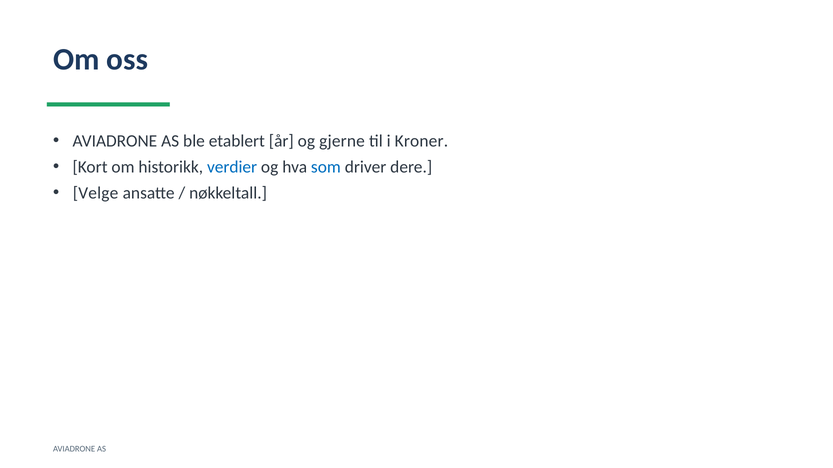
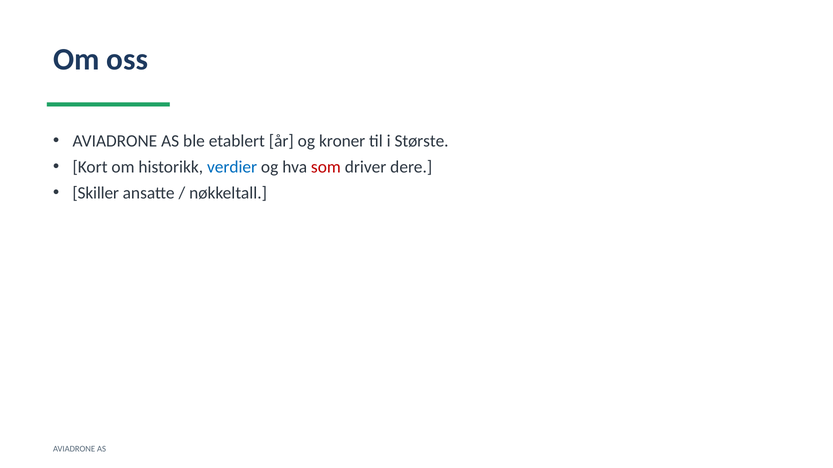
gjerne: gjerne -> kroner (342, 141)
Kroner: Kroner -> Største (422, 141)
som colour: blue -> red (326, 167)
Velge: Velge -> Skiller (96, 193)
